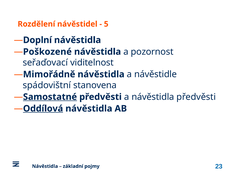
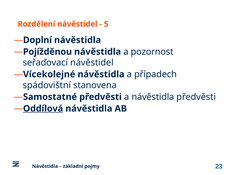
Poškozené: Poškozené -> Pojížděnou (47, 52)
seřaďovací viditelnost: viditelnost -> návěstidel (92, 63)
Mimořádně: Mimořádně -> Vícekolejné (49, 74)
návěstidle: návěstidle -> případech (156, 74)
Samostatné underline: present -> none (50, 97)
